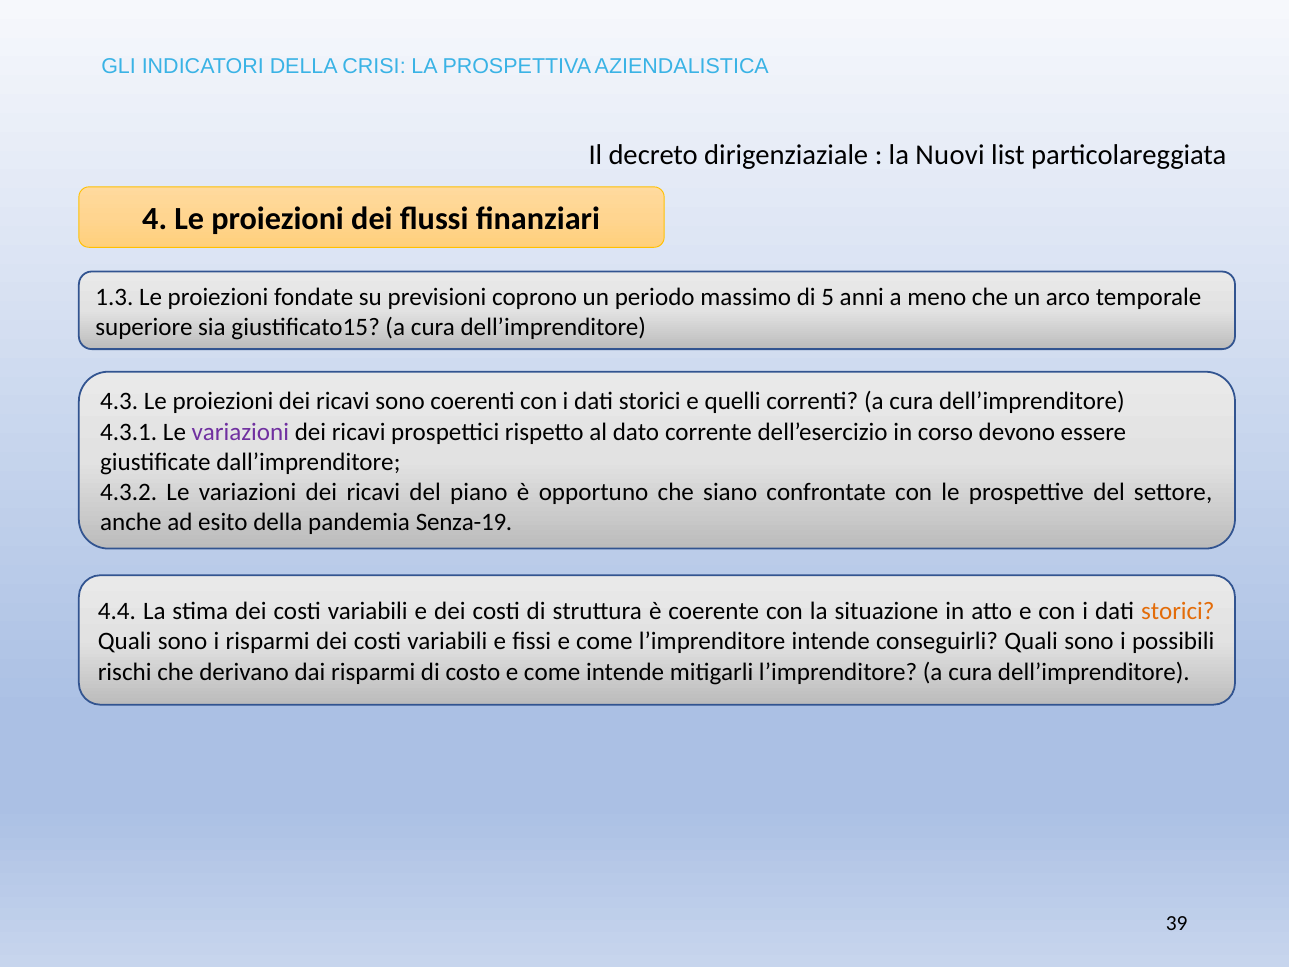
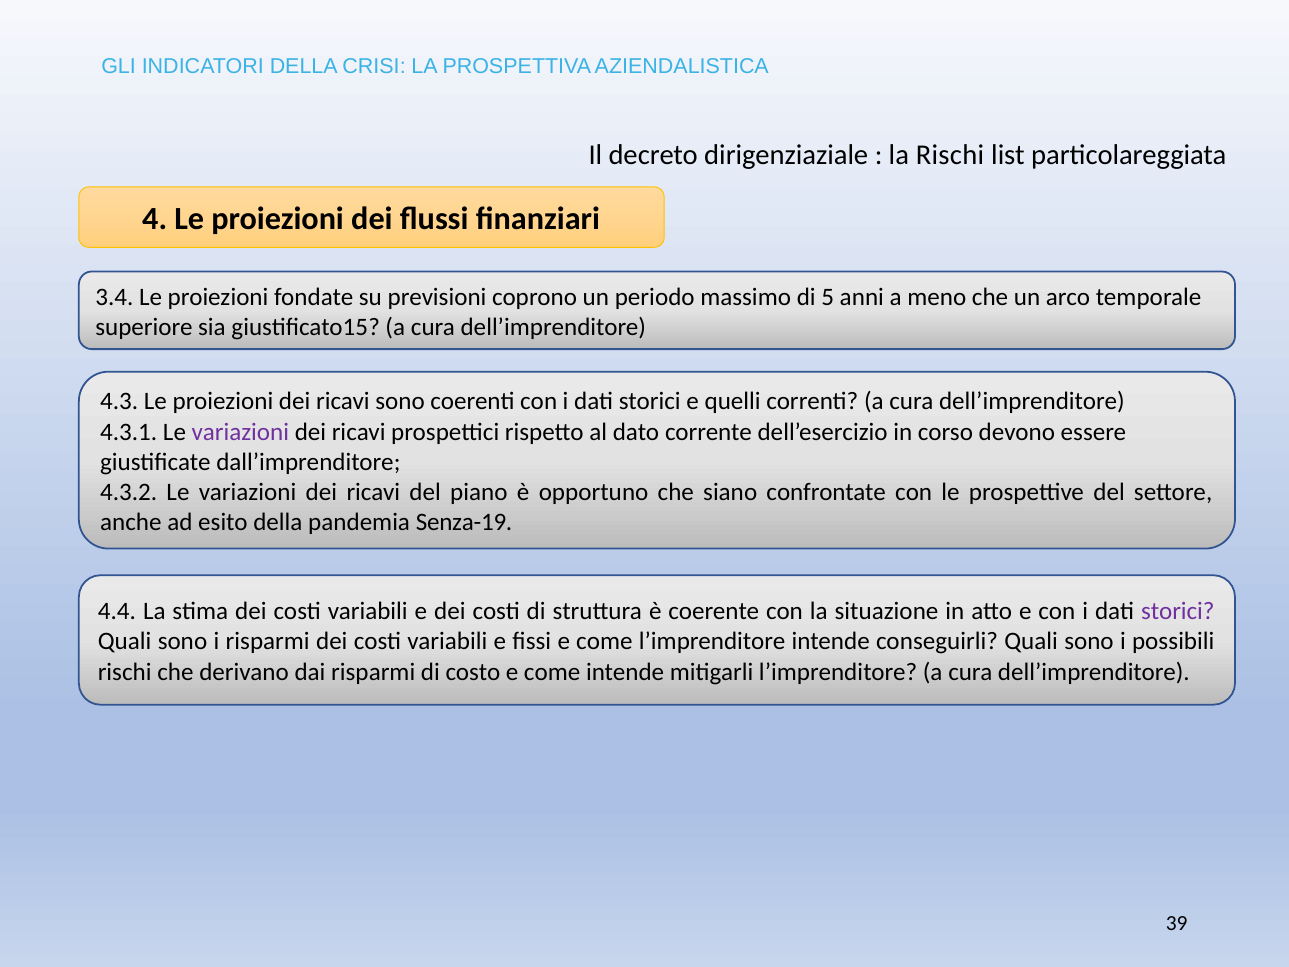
la Nuovi: Nuovi -> Rischi (950, 155)
1.3: 1.3 -> 3.4 (114, 297)
storici colour: orange -> purple (1178, 611)
